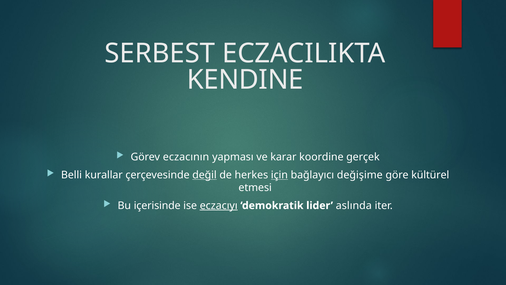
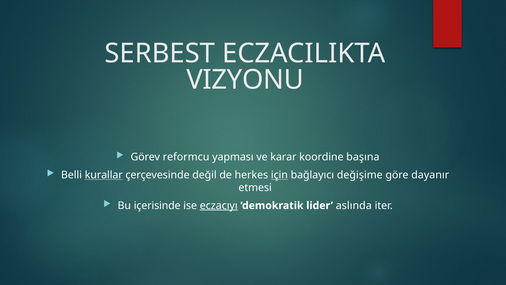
KENDINE: KENDINE -> VIZYONU (245, 80)
eczacının: eczacının -> reformcu (186, 157)
gerçek: gerçek -> başına (363, 157)
kurallar underline: none -> present (104, 175)
değil underline: present -> none (204, 175)
kültürel: kültürel -> dayanır (430, 175)
